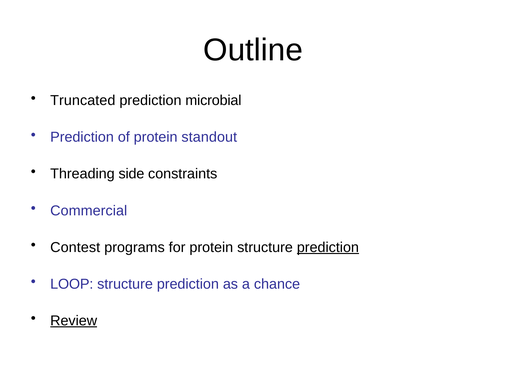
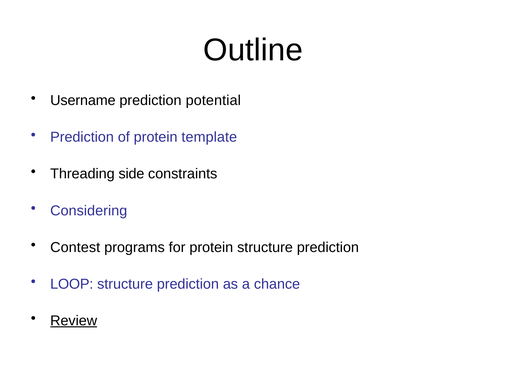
Truncated: Truncated -> Username (83, 100)
microbial: microbial -> potential (213, 100)
standout: standout -> template (209, 137)
Commercial: Commercial -> Considering (89, 210)
prediction underline: present -> none (328, 247)
